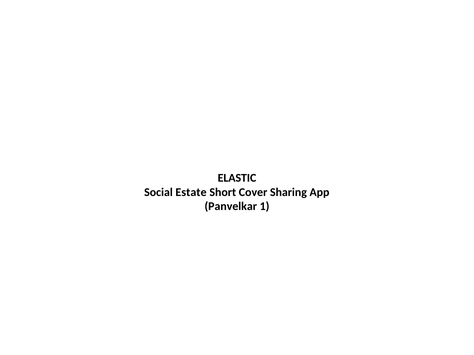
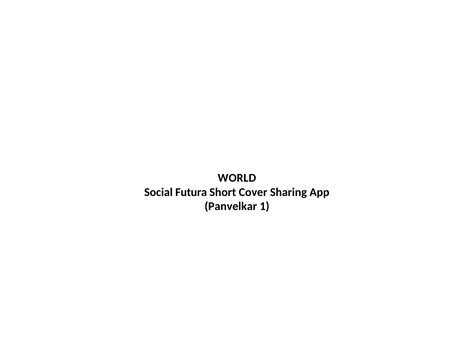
ELASTIC: ELASTIC -> WORLD (237, 178)
Estate: Estate -> Futura (191, 192)
